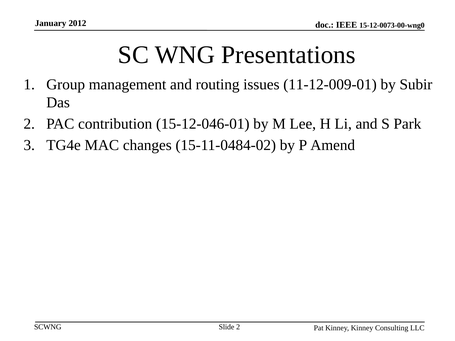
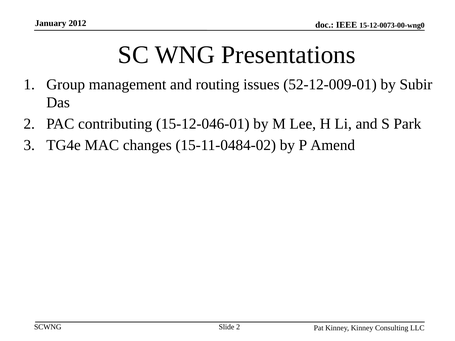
11-12-009-01: 11-12-009-01 -> 52-12-009-01 (330, 85)
contribution: contribution -> contributing (115, 124)
